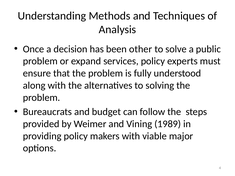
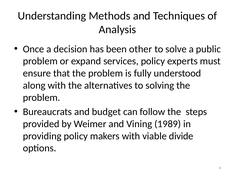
major: major -> divide (181, 136)
